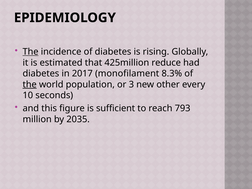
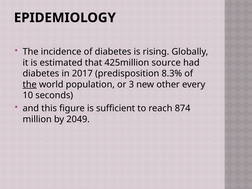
The underline: present -> none (31, 52)
reduce: reduce -> source (166, 63)
monofilament: monofilament -> predisposition (127, 74)
793: 793 -> 874 (183, 108)
2035: 2035 -> 2049 (78, 119)
